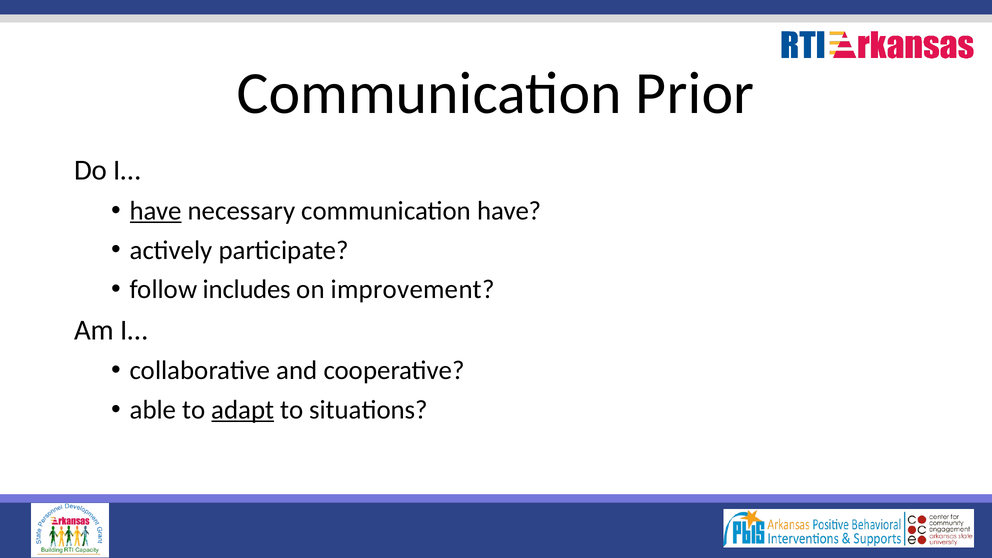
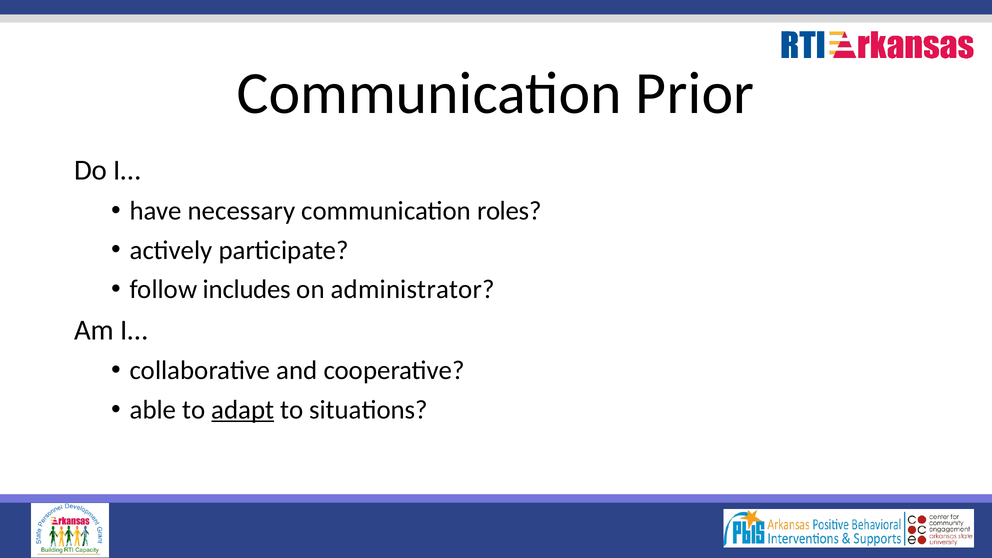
have underline: present -> none (156, 211)
communication have: have -> roles (509, 211)
improvement: improvement -> administrator (413, 289)
